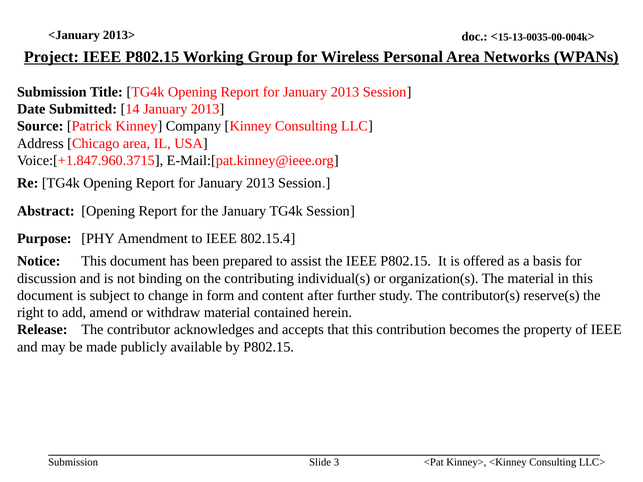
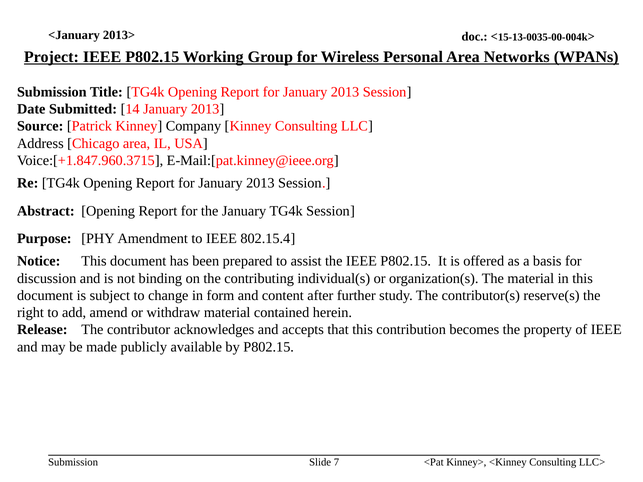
3: 3 -> 7 (336, 463)
